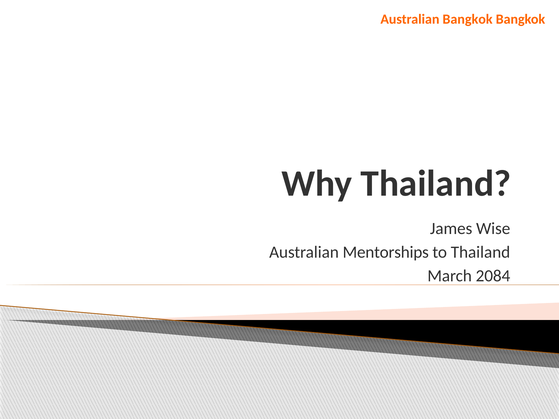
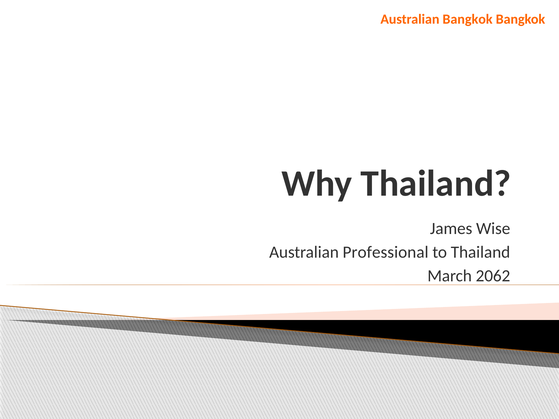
Mentorships: Mentorships -> Professional (386, 252)
2084: 2084 -> 2062 (493, 276)
